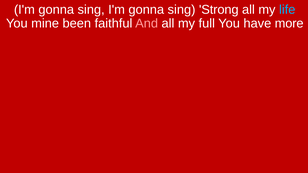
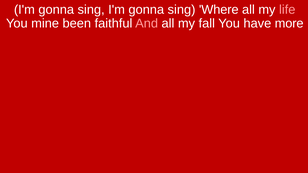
Strong: Strong -> Where (219, 10)
life colour: light blue -> pink (287, 10)
full: full -> fall (207, 23)
